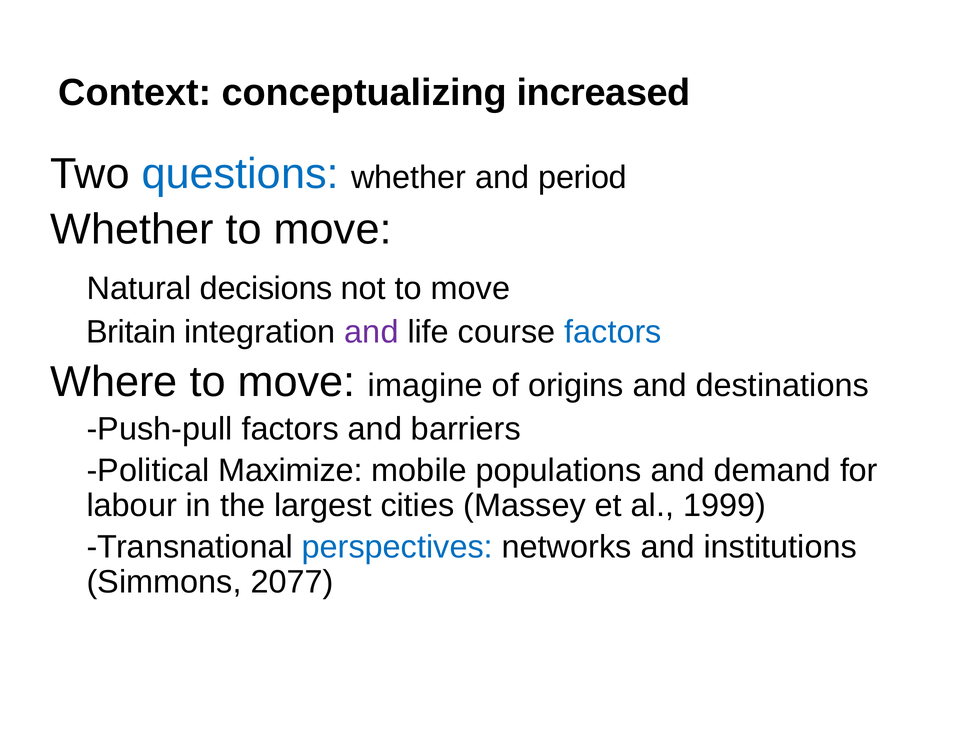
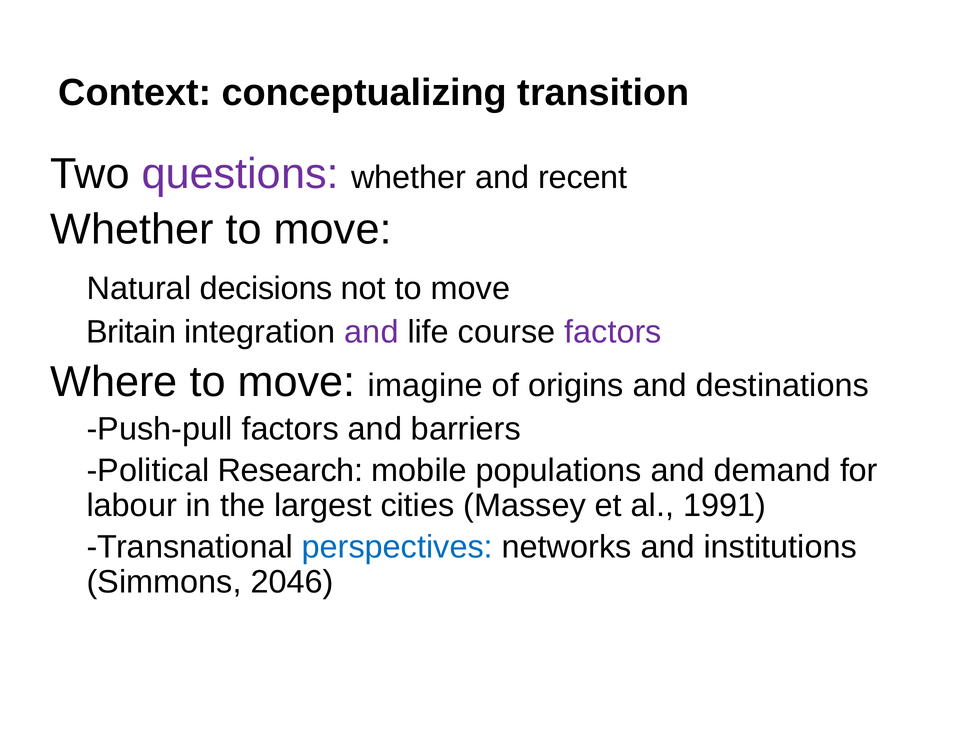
increased: increased -> transition (603, 93)
questions colour: blue -> purple (240, 174)
period: period -> recent (583, 177)
factors colour: blue -> purple (613, 332)
Maximize: Maximize -> Research (291, 471)
1999: 1999 -> 1991 (725, 506)
2077: 2077 -> 2046 (292, 582)
